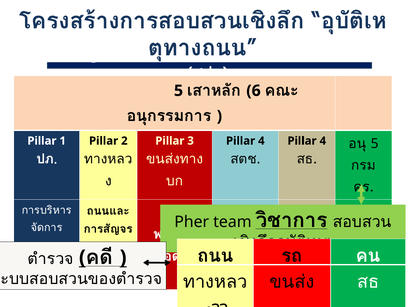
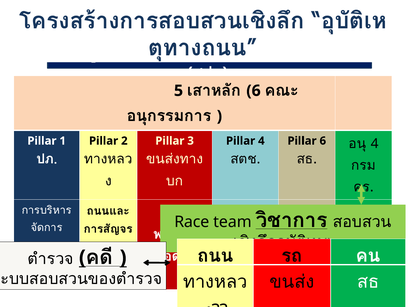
4: 4 -> 6 (323, 141)
5: 5 -> 4 (375, 143)
Pher: Pher -> Race (192, 222)
